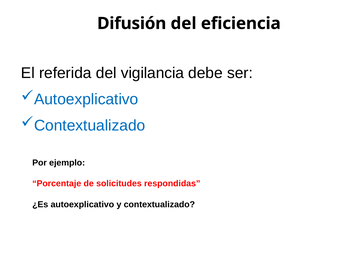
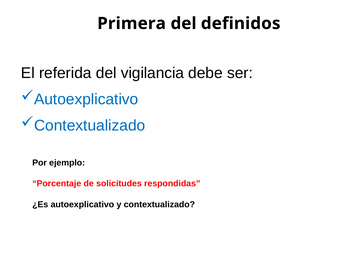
Difusión: Difusión -> Primera (132, 24)
eficiencia: eficiencia -> definidos (241, 24)
